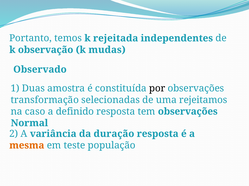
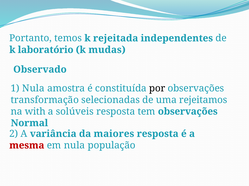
observação: observação -> laboratório (46, 50)
1 Duas: Duas -> Nula (33, 89)
caso: caso -> with (35, 112)
definido: definido -> solúveis (75, 112)
duração: duração -> maiores (114, 134)
mesma colour: orange -> red (27, 146)
em teste: teste -> nula (74, 146)
